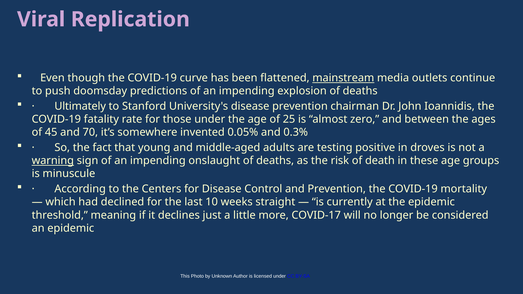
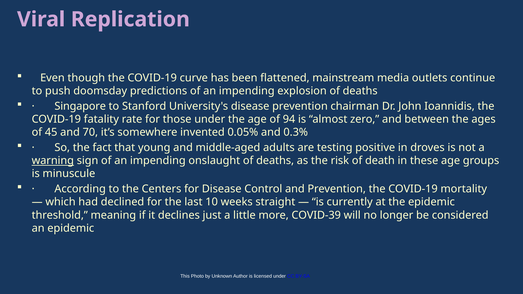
mainstream underline: present -> none (343, 78)
Ultimately: Ultimately -> Singapore (80, 106)
25: 25 -> 94 (289, 119)
COVID-17: COVID-17 -> COVID-39 (316, 215)
